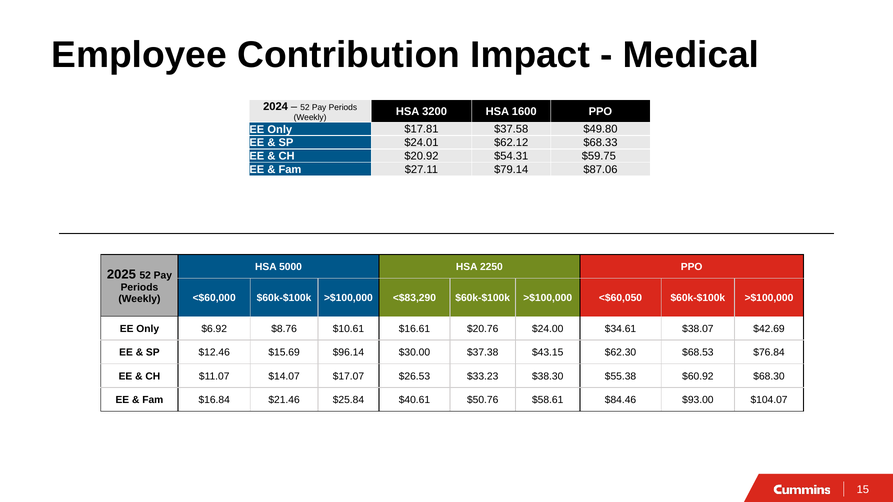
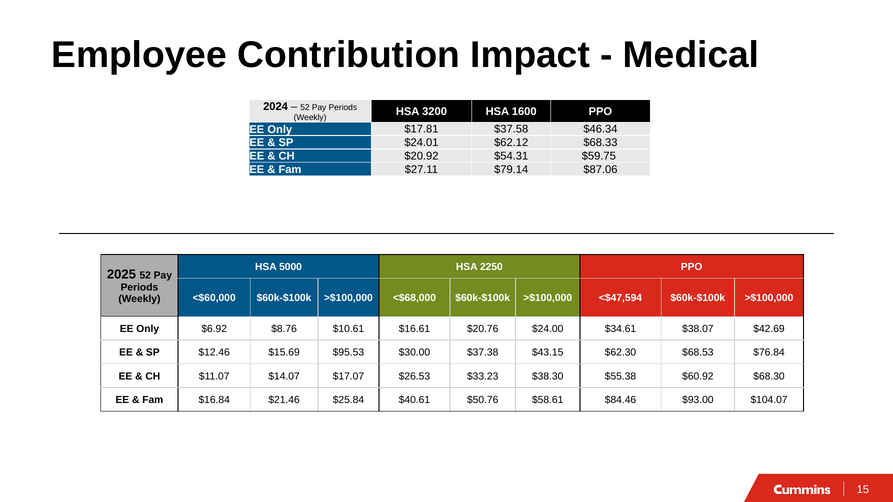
$49.80: $49.80 -> $46.34 (600, 129)
<$83,290: <$83,290 -> <$68,000 (414, 298)
<$60,050: <$60,050 -> <$47,594 (621, 298)
$96.14: $96.14 -> $95.53 (348, 353)
